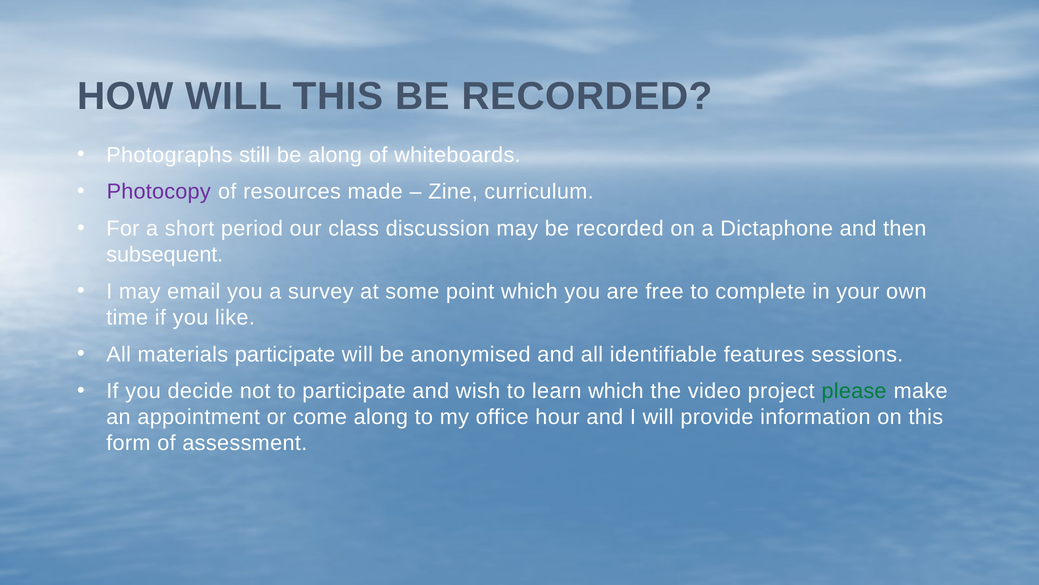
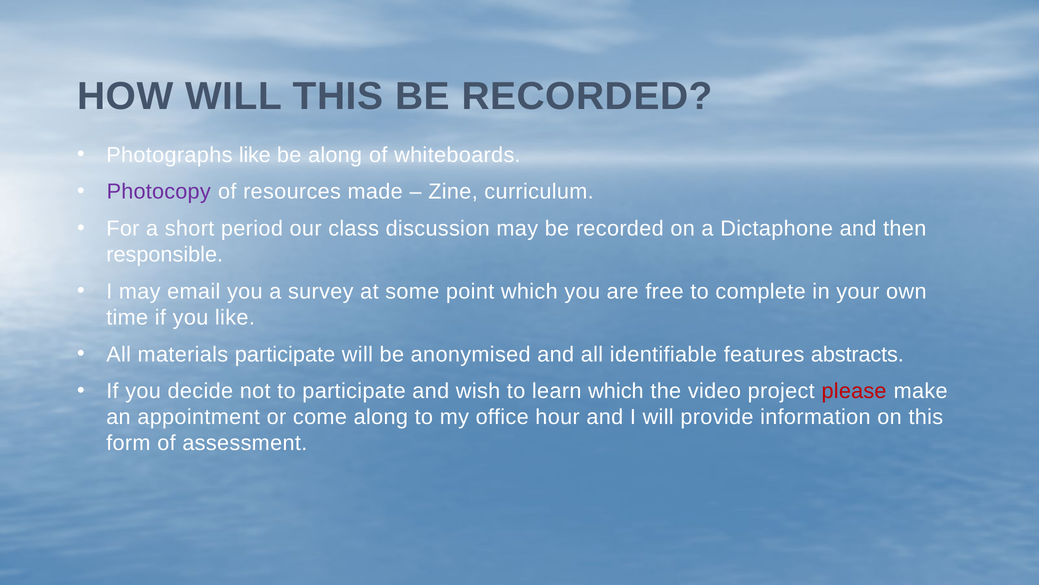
Photographs still: still -> like (255, 155)
subsequent: subsequent -> responsible (165, 254)
sessions: sessions -> abstracts (857, 354)
please colour: green -> red (854, 391)
